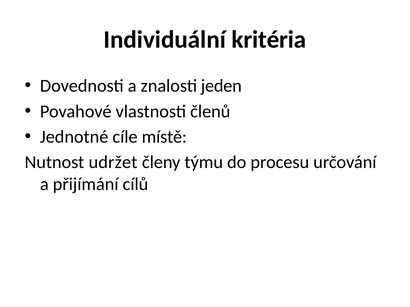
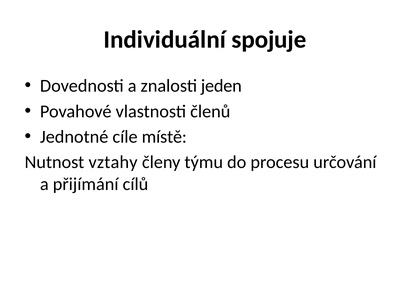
kritéria: kritéria -> spojuje (269, 40)
udržet: udržet -> vztahy (113, 163)
